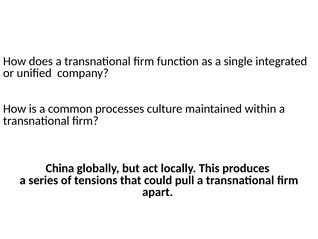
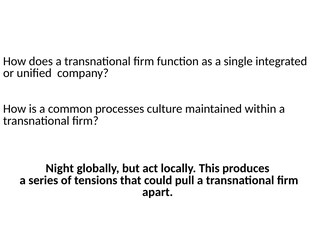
China: China -> Night (60, 168)
